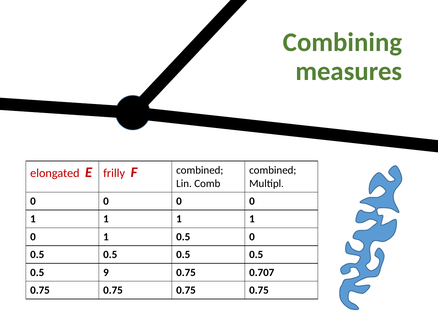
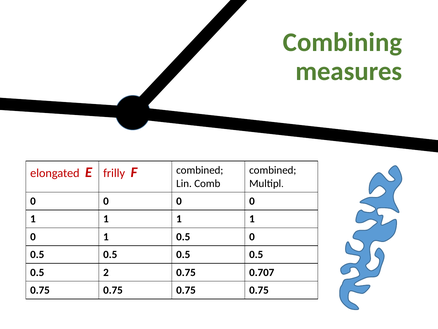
9: 9 -> 2 (106, 272)
